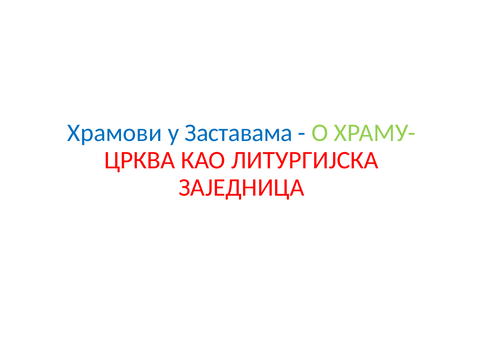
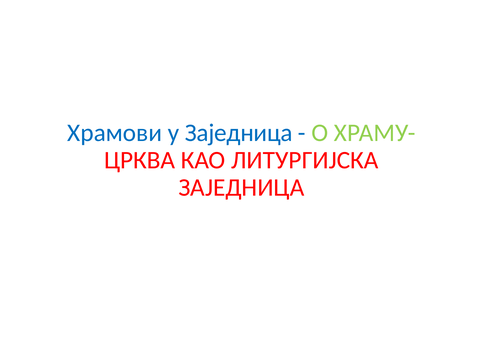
у Заставама: Заставама -> Заједница (239, 133)
